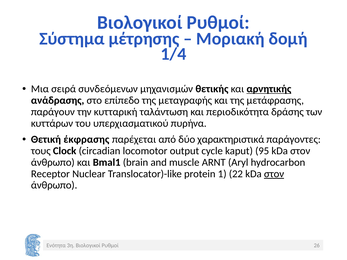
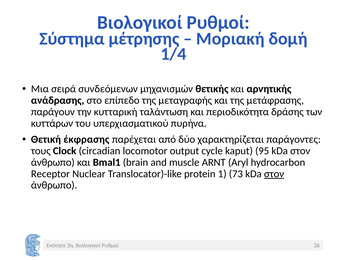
αρνητικής underline: present -> none (269, 89)
χαρακτηριστικά: χαρακτηριστικά -> χαρακτηρίζεται (231, 140)
22: 22 -> 73 (236, 174)
